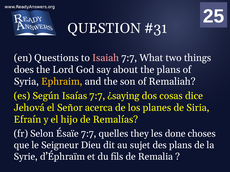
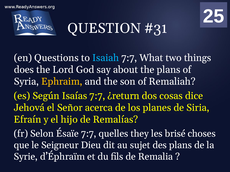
Isaiah colour: pink -> light blue (106, 58)
¿saying: ¿saying -> ¿return (123, 96)
done: done -> brisé (175, 134)
